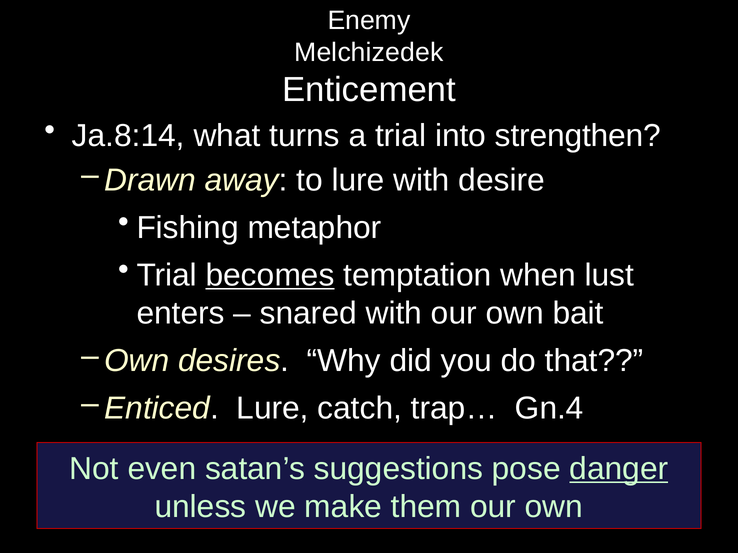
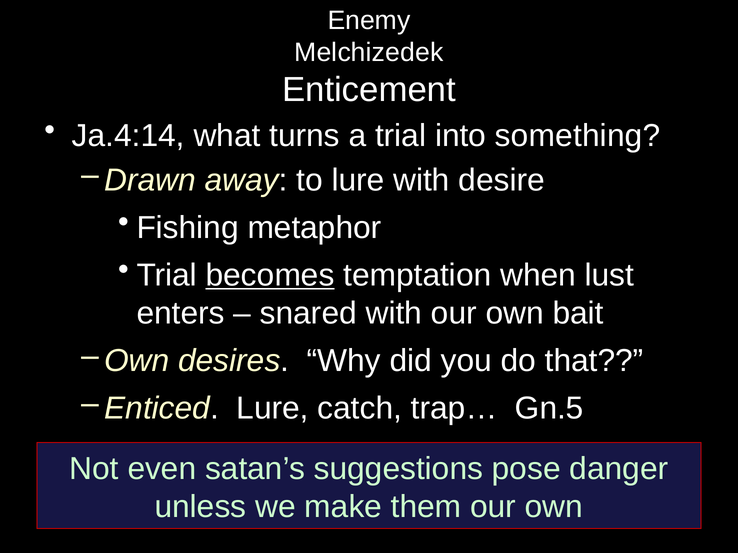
Ja.8:14: Ja.8:14 -> Ja.4:14 (128, 136)
strengthen: strengthen -> something (578, 136)
Gn.4: Gn.4 -> Gn.5 (549, 409)
danger underline: present -> none (619, 469)
